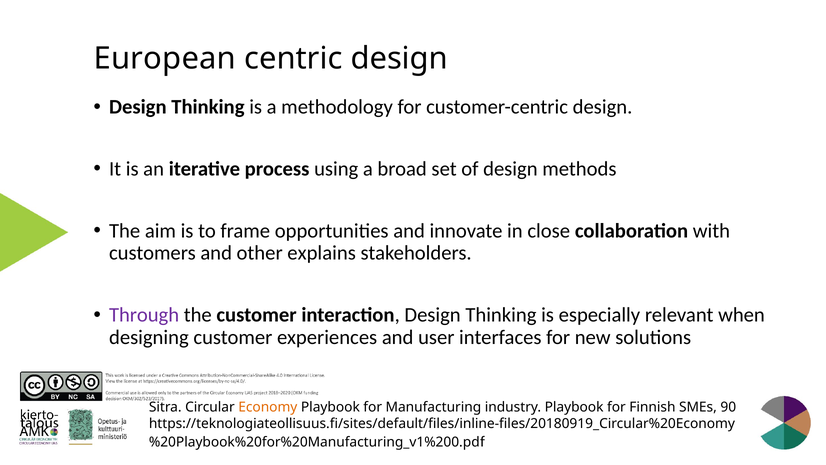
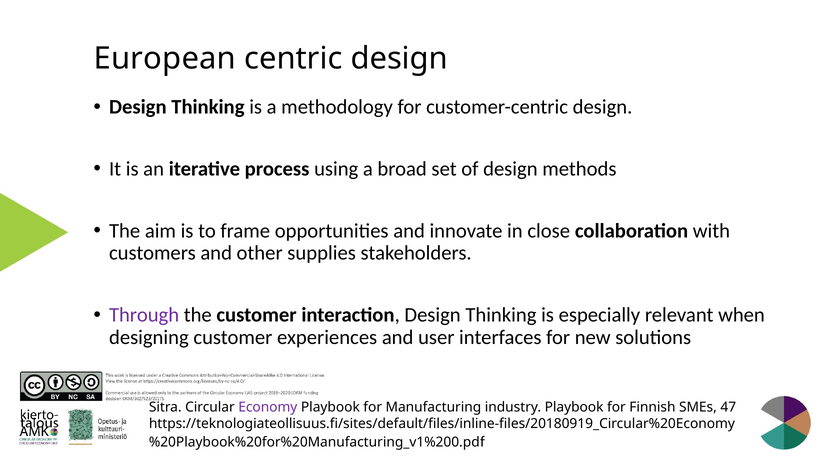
explains: explains -> supplies (322, 253)
Economy colour: orange -> purple (268, 407)
90: 90 -> 47 (728, 407)
